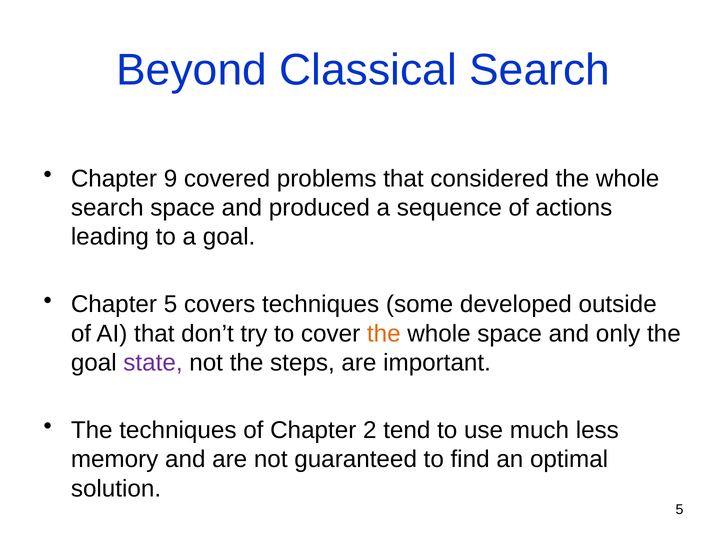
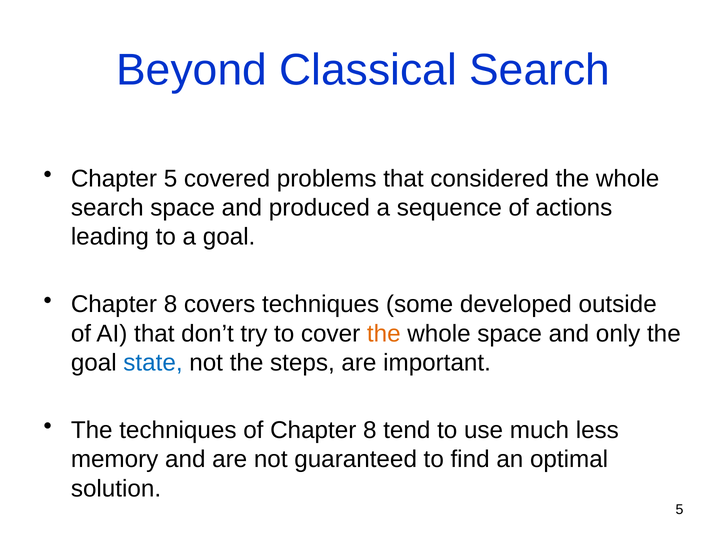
Chapter 9: 9 -> 5 (171, 179)
5: 5 -> 8 (171, 305)
state colour: purple -> blue (153, 363)
of Chapter 2: 2 -> 8 (370, 431)
